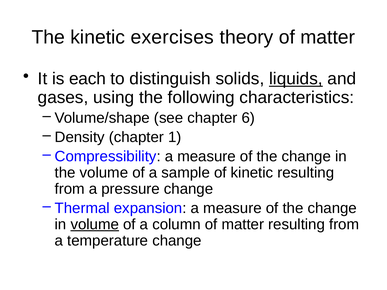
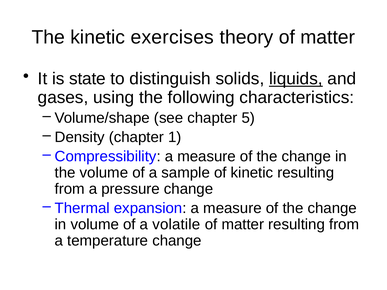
each: each -> state (87, 79)
6: 6 -> 5 (248, 118)
volume underline: present -> none (95, 224)
column: column -> volatile (176, 224)
